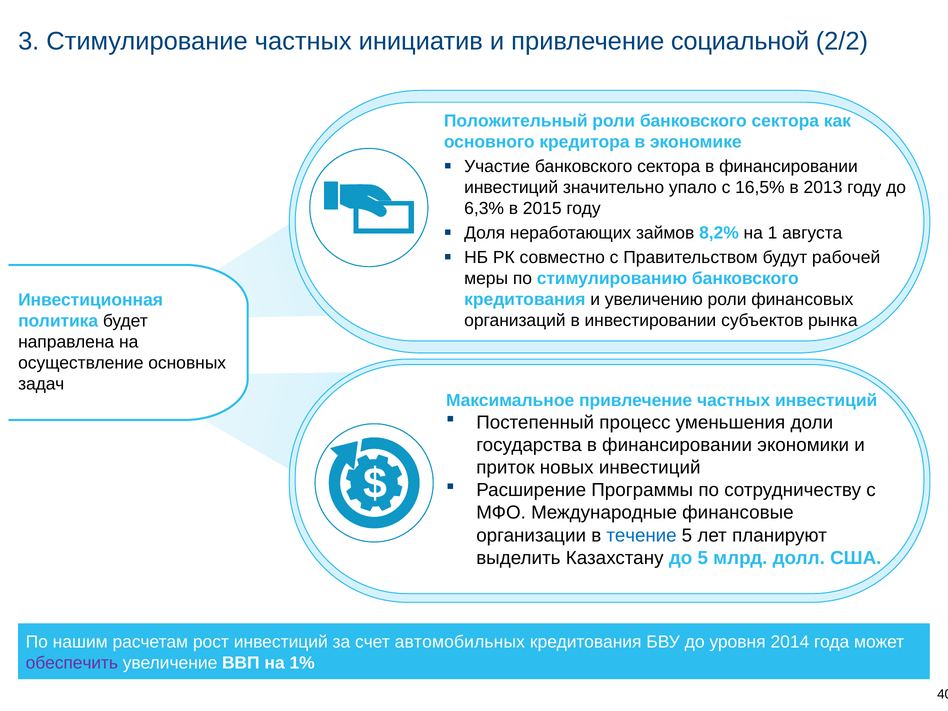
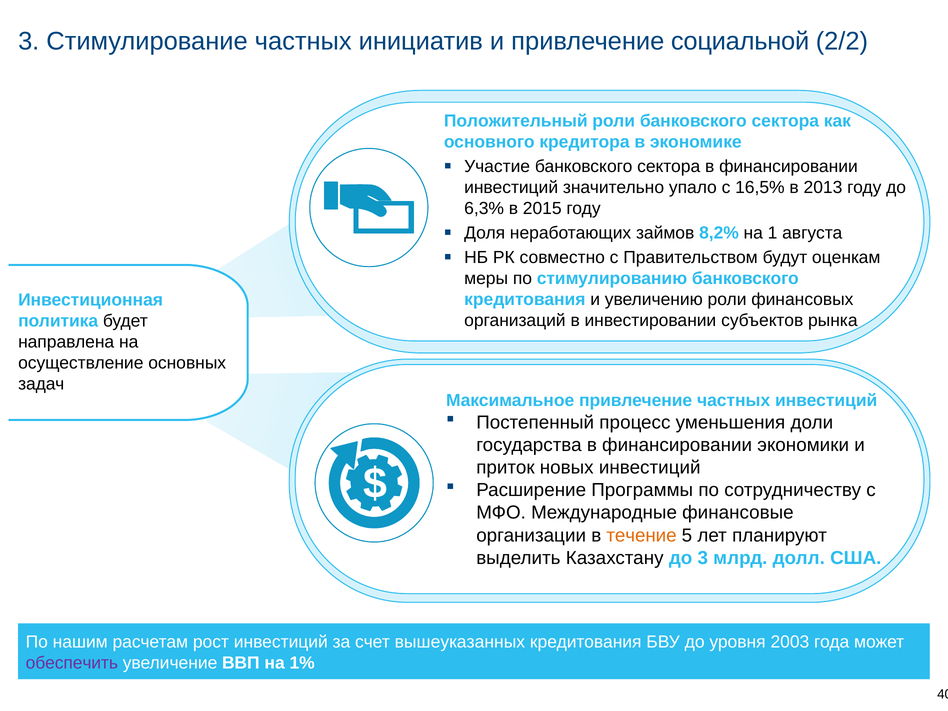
рабочей: рабочей -> оценкам (846, 258)
течение colour: blue -> orange (642, 535)
до 5: 5 -> 3 (703, 558)
автомобильных: автомобильных -> вышеуказанных (460, 642)
2014: 2014 -> 2003 (790, 642)
